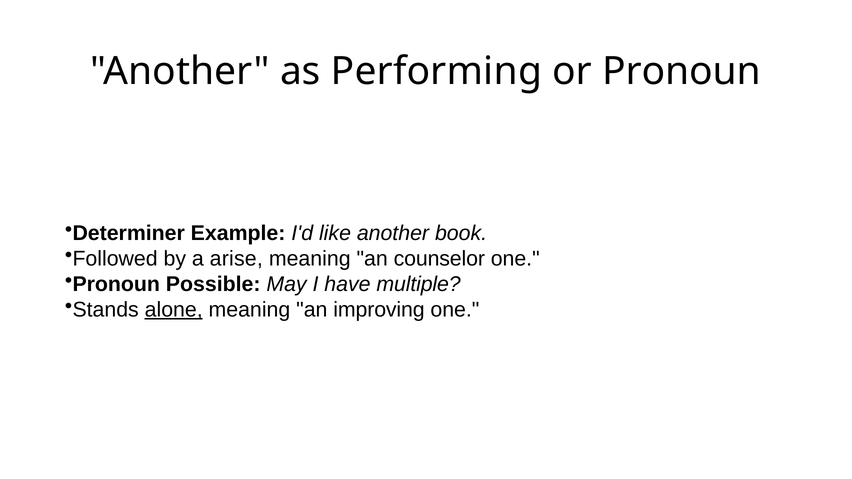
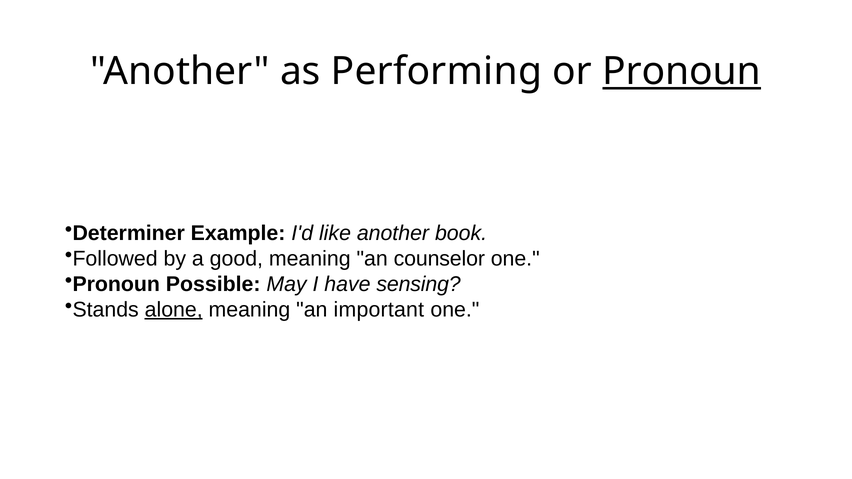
Pronoun underline: none -> present (682, 72)
arise: arise -> good (236, 259)
multiple: multiple -> sensing (419, 284)
improving: improving -> important (379, 310)
